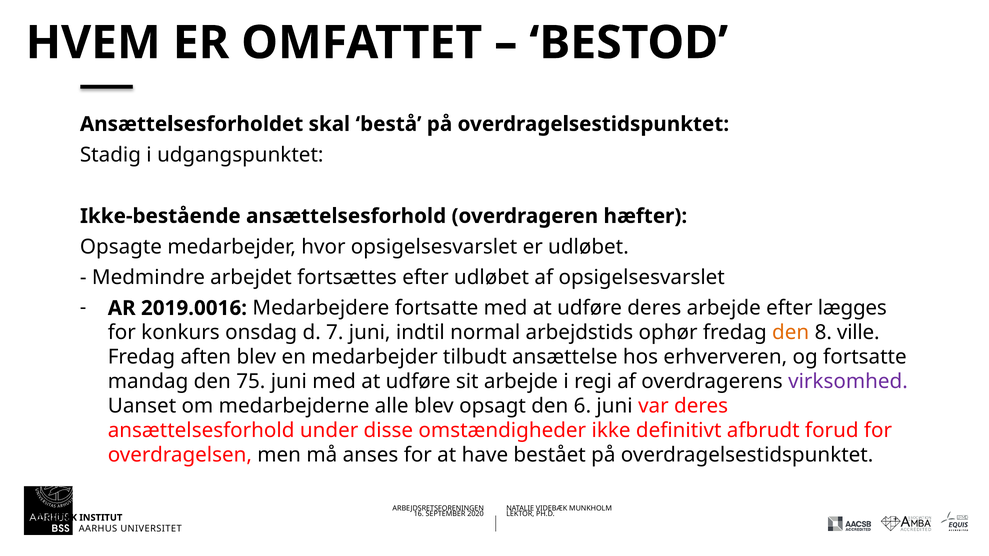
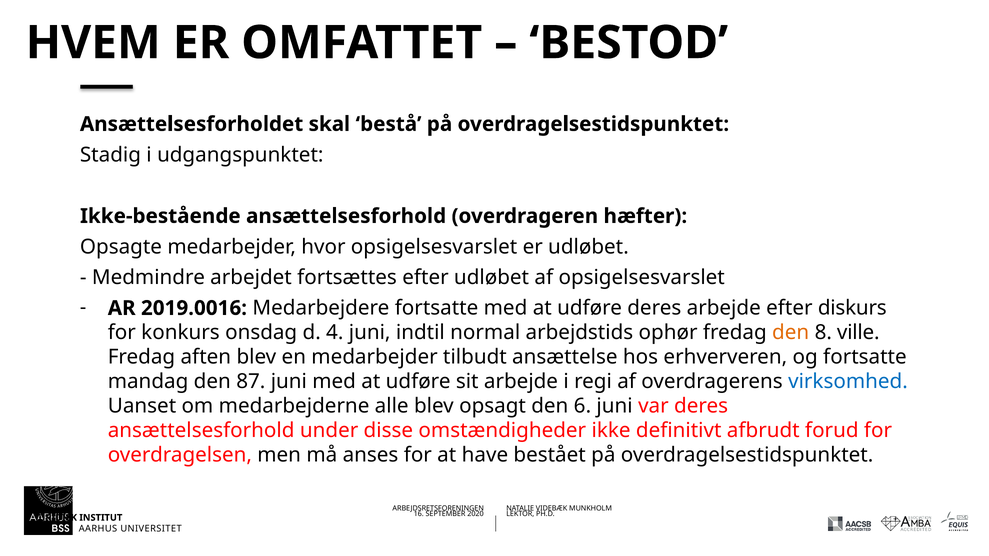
lægges: lægges -> diskurs (852, 308)
7: 7 -> 4 (335, 333)
75: 75 -> 87 (251, 382)
virksomhed colour: purple -> blue (848, 382)
